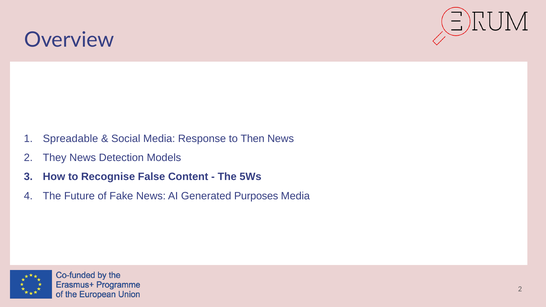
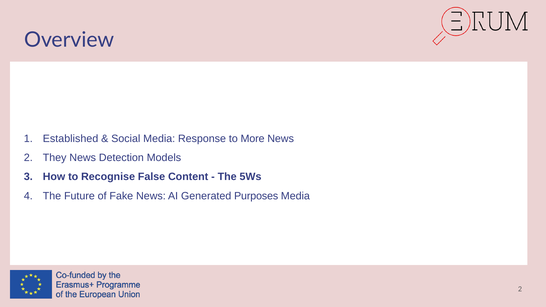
Spreadable: Spreadable -> Established (71, 139)
Then: Then -> More (253, 139)
